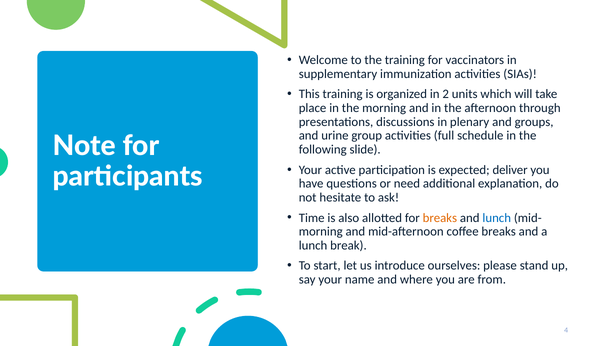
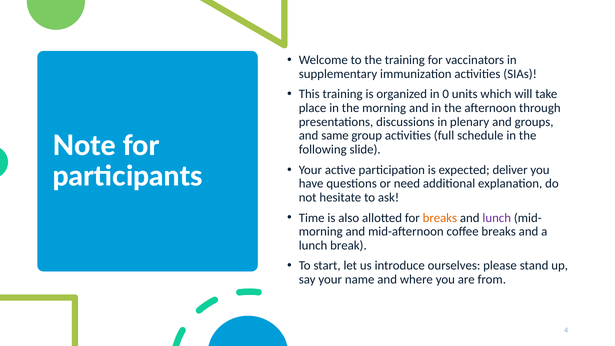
2: 2 -> 0 (446, 94)
urine: urine -> same (335, 136)
lunch colour: blue -> purple (497, 218)
